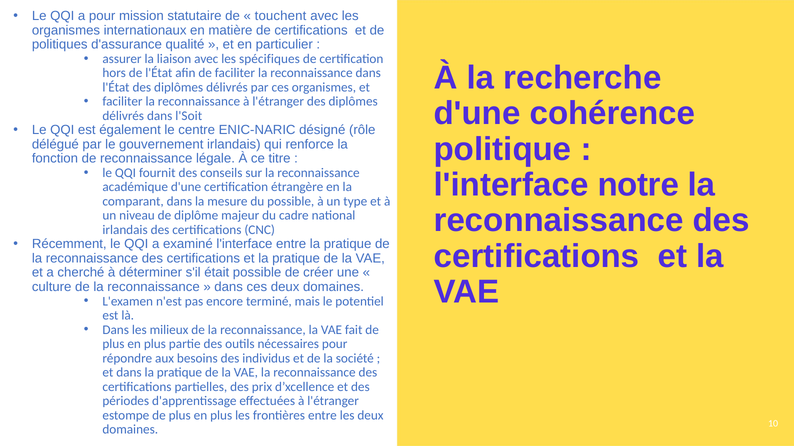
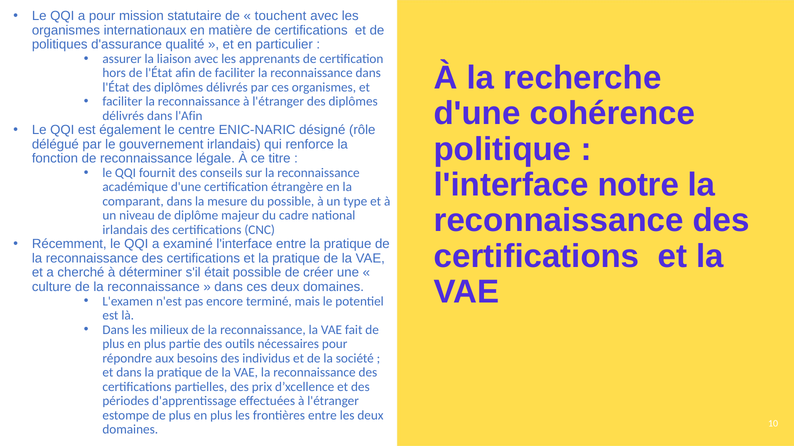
spécifiques: spécifiques -> apprenants (270, 59)
l'Soit: l'Soit -> l'Afin (189, 116)
